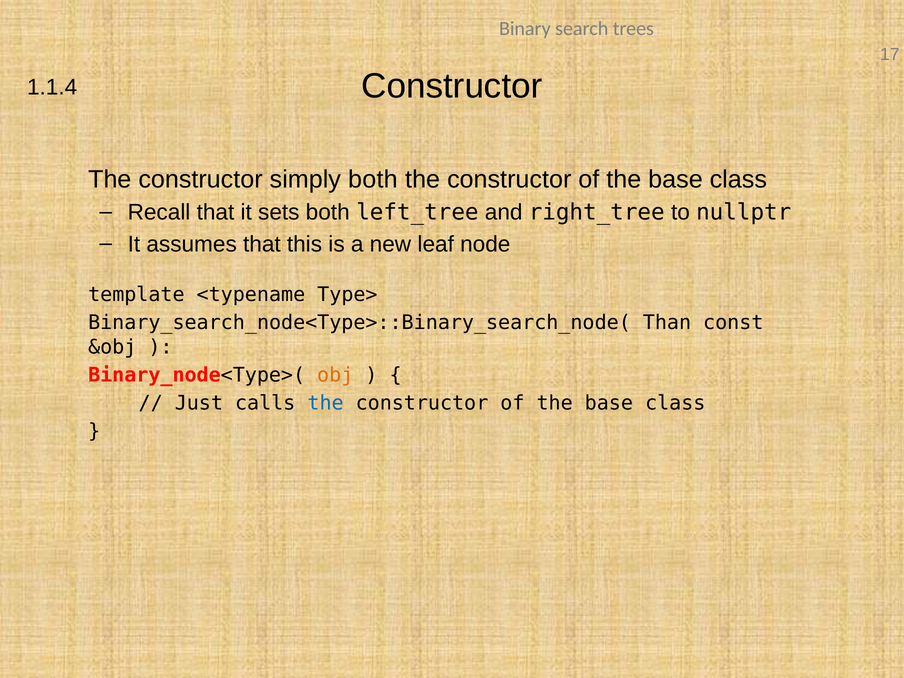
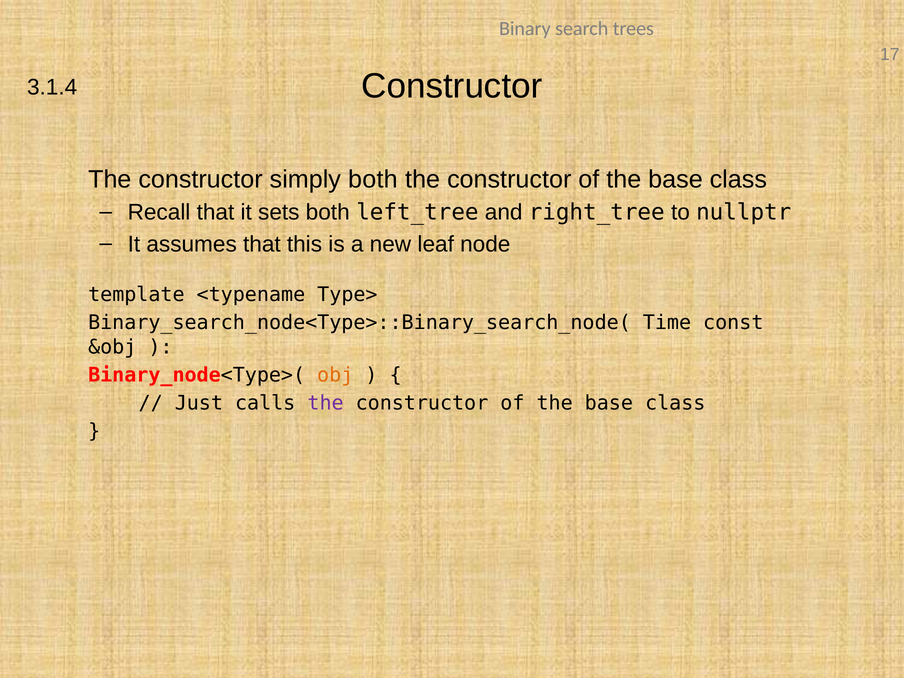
1.1.4: 1.1.4 -> 3.1.4 (52, 87)
Than: Than -> Time (667, 323)
the colour: blue -> purple (326, 403)
